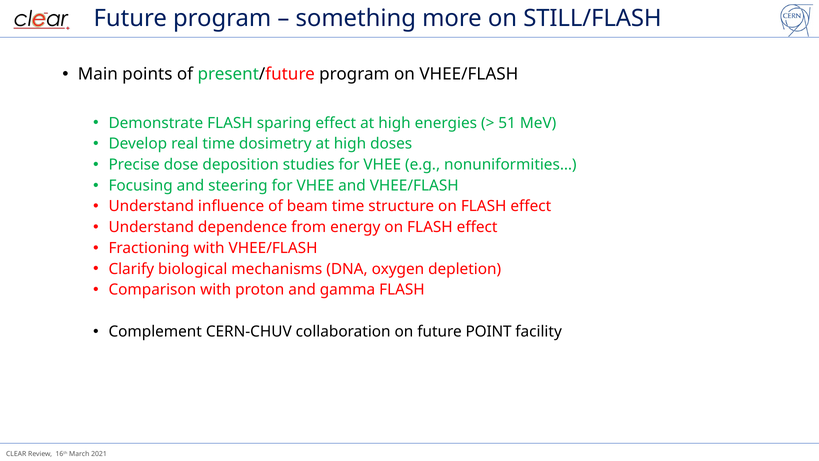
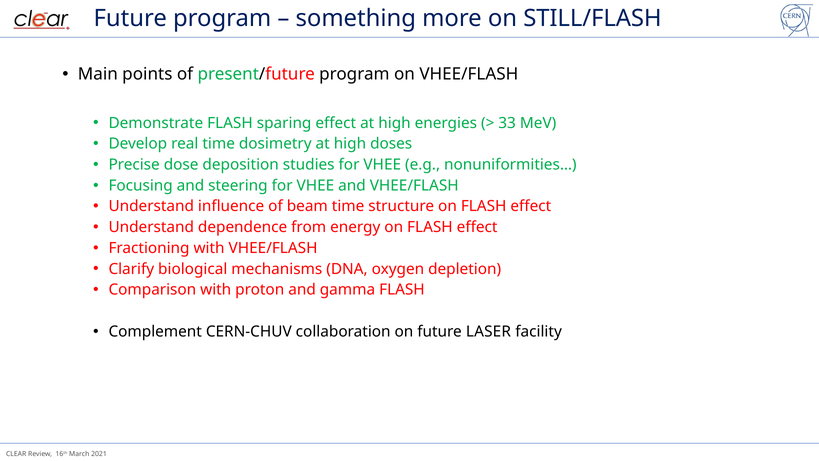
51: 51 -> 33 (507, 123)
POINT: POINT -> LASER (488, 331)
